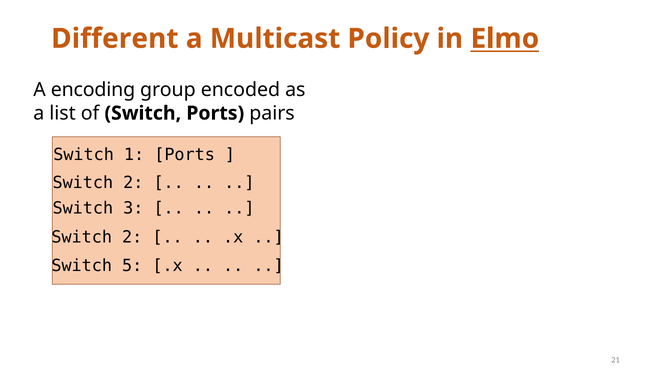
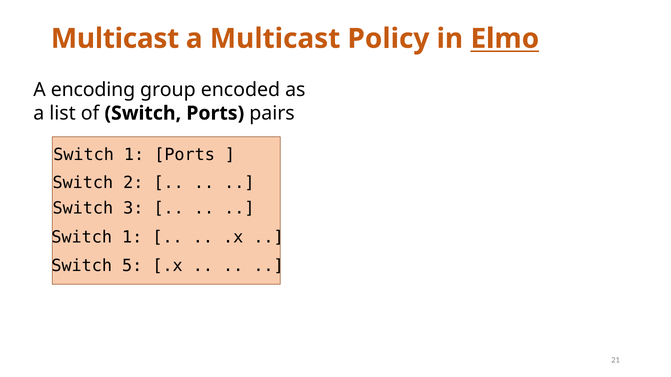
Different: Different -> Multicast (115, 39)
2: 2 -> 1 (132, 238)
